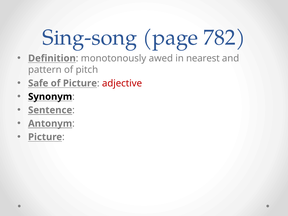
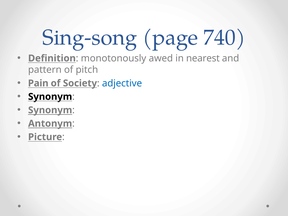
782: 782 -> 740 (224, 38)
Safe: Safe -> Pain (38, 83)
of Picture: Picture -> Society (80, 83)
adjective colour: red -> blue (122, 83)
Sentence: Sentence -> Synonym (50, 110)
